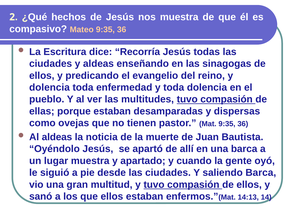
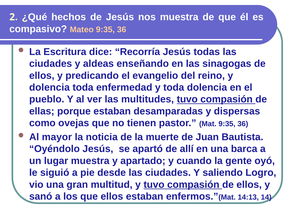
Al aldeas: aldeas -> mayor (57, 137)
saliendo Barca: Barca -> Logro (261, 172)
